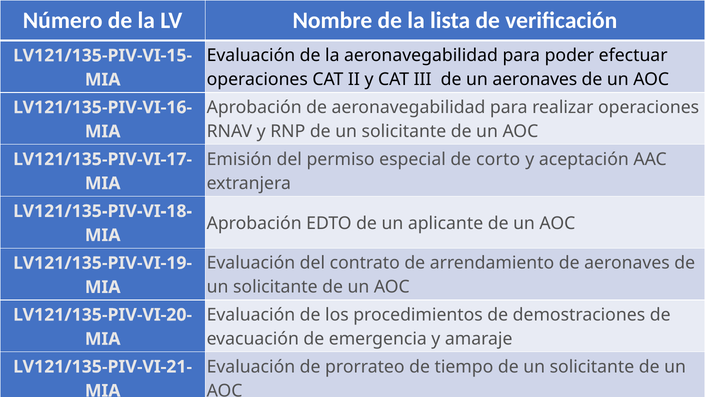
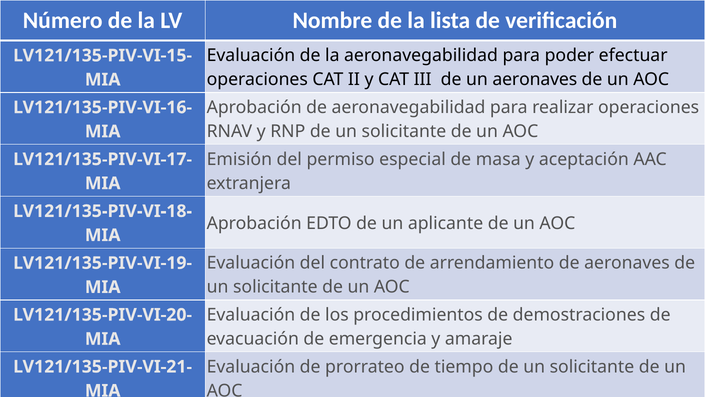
corto: corto -> masa (498, 159)
